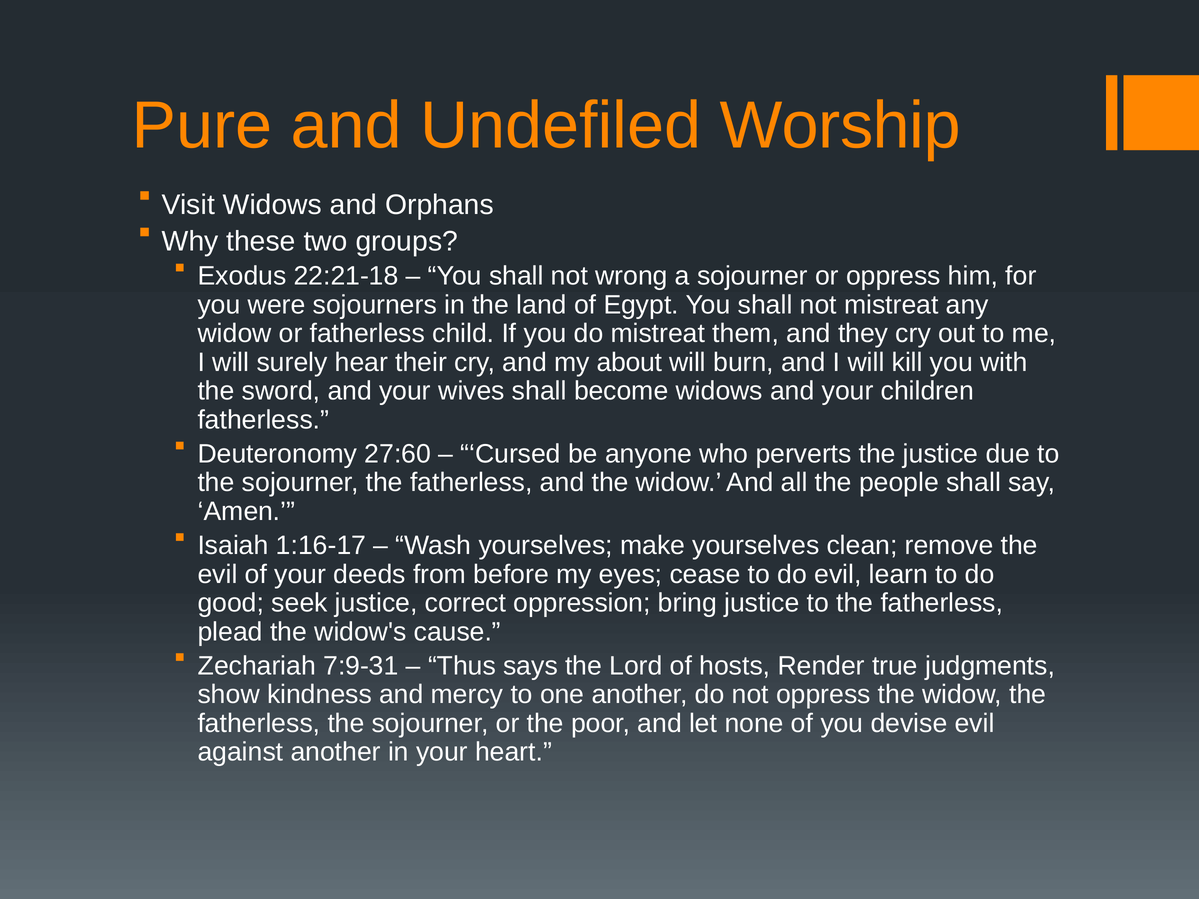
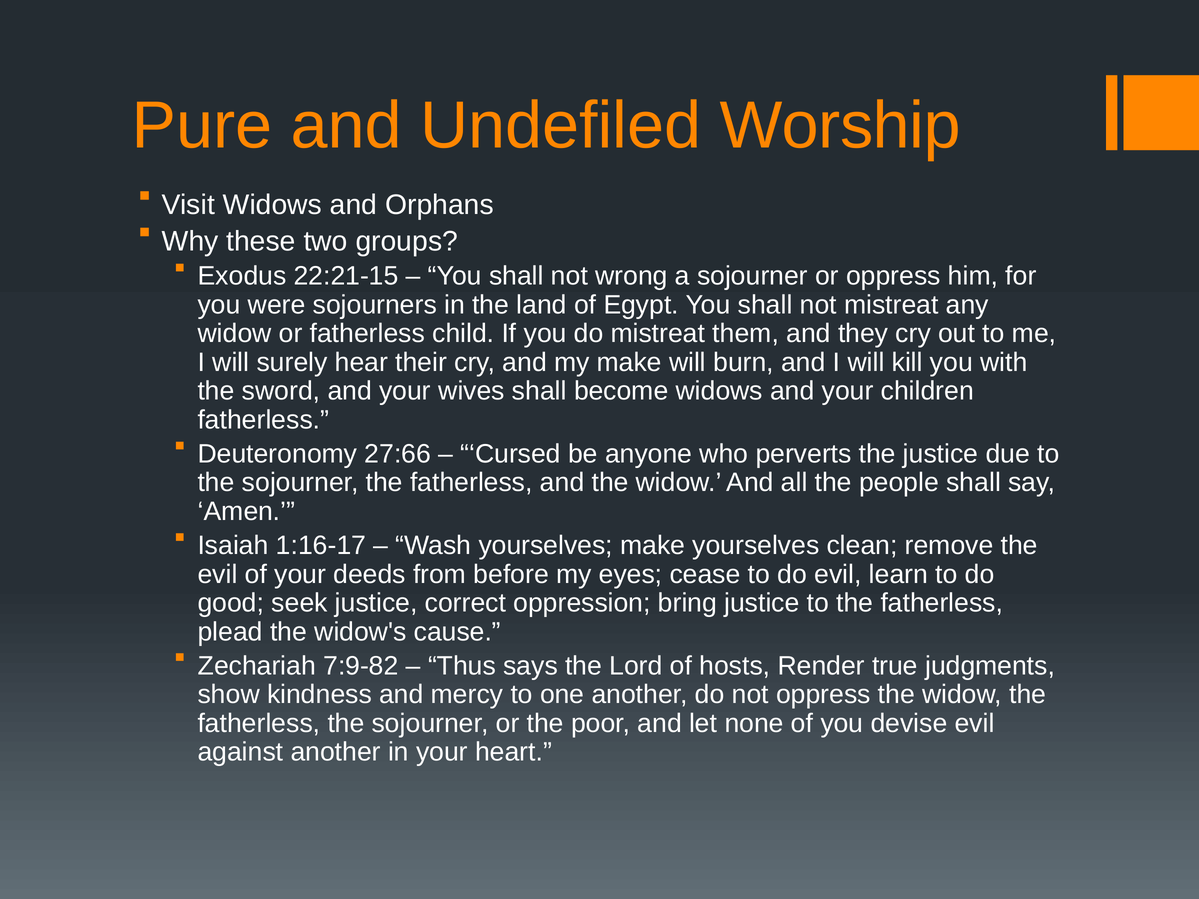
22:21-18: 22:21-18 -> 22:21-15 (346, 276)
my about: about -> make (629, 362)
27:60: 27:60 -> 27:66 (398, 454)
7:9-31: 7:9-31 -> 7:9-82 (361, 666)
